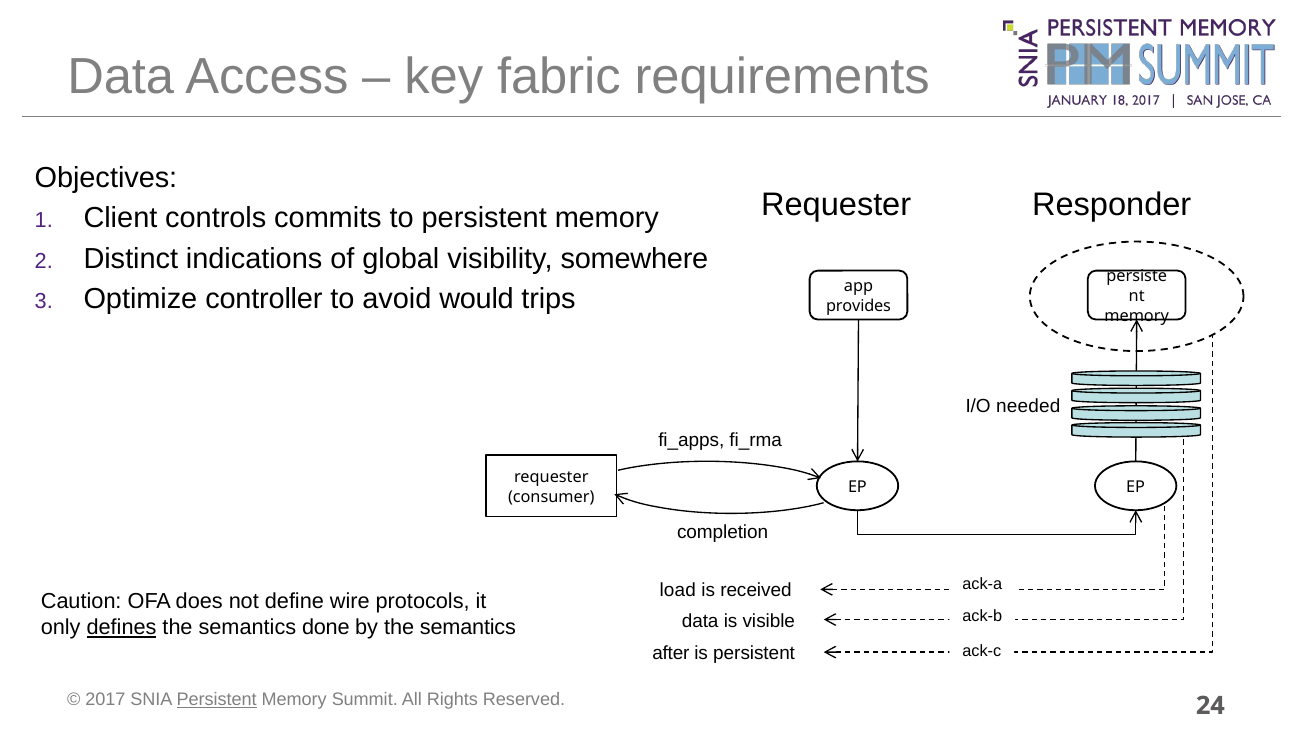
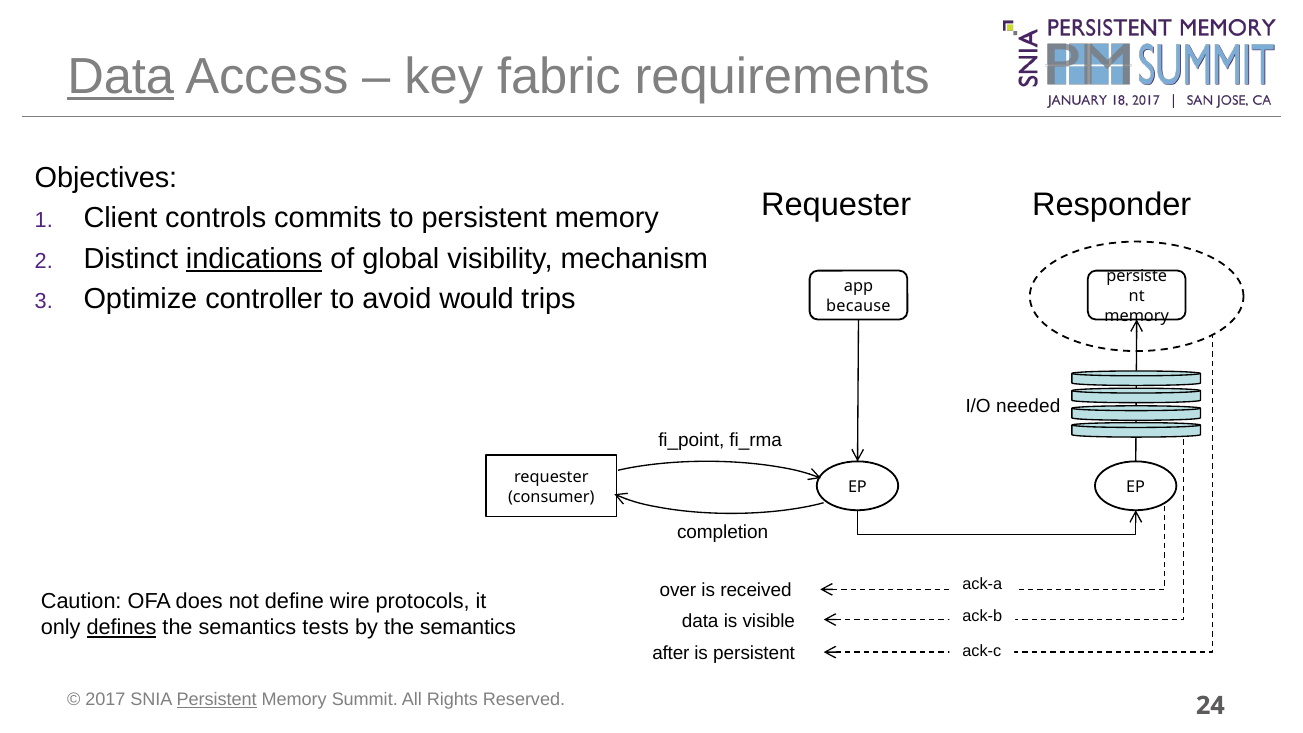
Data underline: none -> present (121, 77)
indications underline: none -> present (254, 259)
somewhere: somewhere -> mechanism (634, 259)
provides: provides -> because (858, 306)
fi_apps: fi_apps -> fi_point (691, 440)
load: load -> over (678, 591)
done: done -> tests (326, 628)
